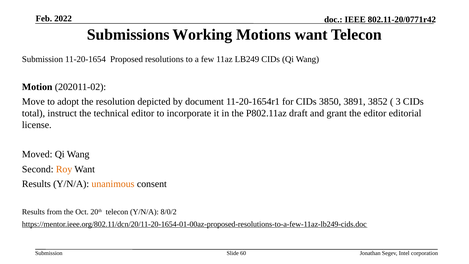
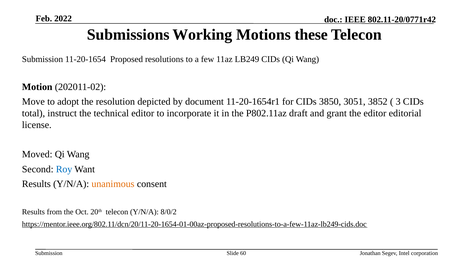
Motions want: want -> these (311, 35)
3891: 3891 -> 3051 (355, 102)
Roy colour: orange -> blue (64, 169)
